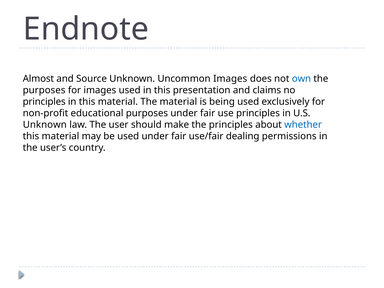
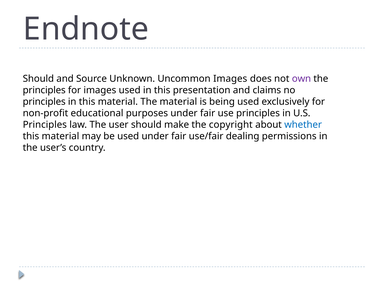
Almost: Almost -> Should (38, 79)
own colour: blue -> purple (301, 79)
purposes: purposes -> principles (44, 90)
Unknown: Unknown -> Principles (45, 125)
the principles: principles -> copyright (231, 125)
